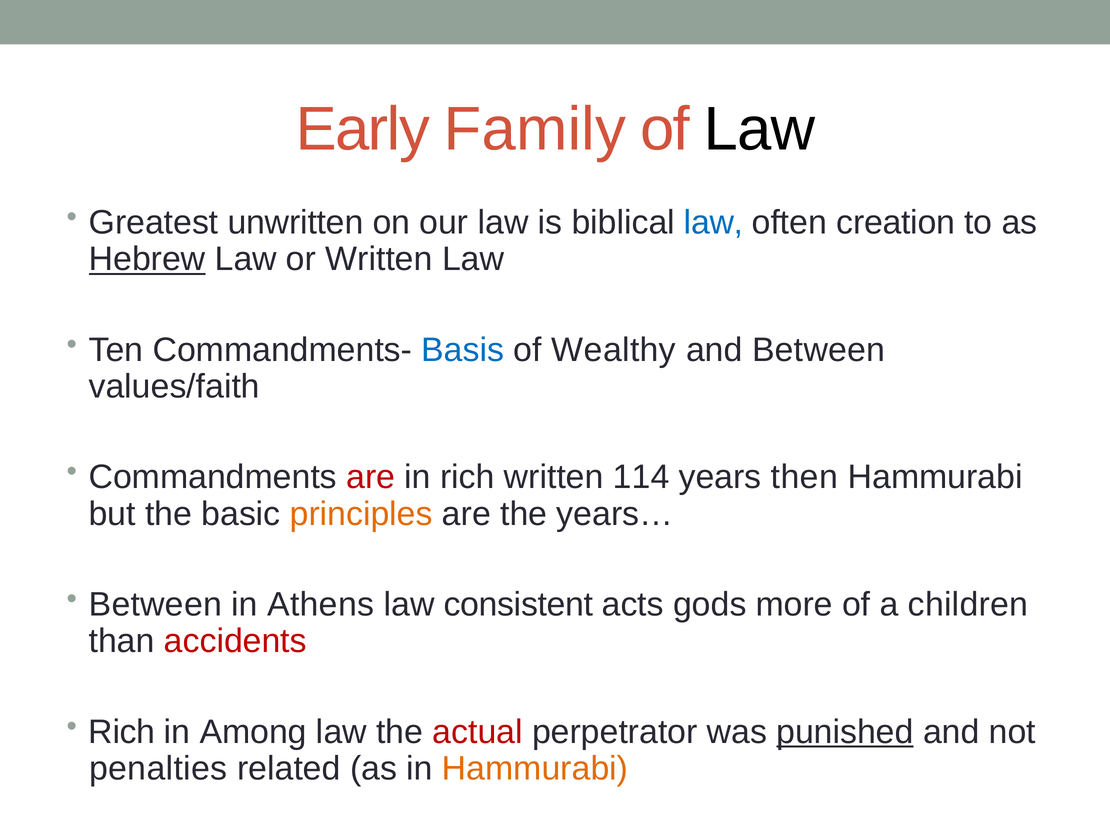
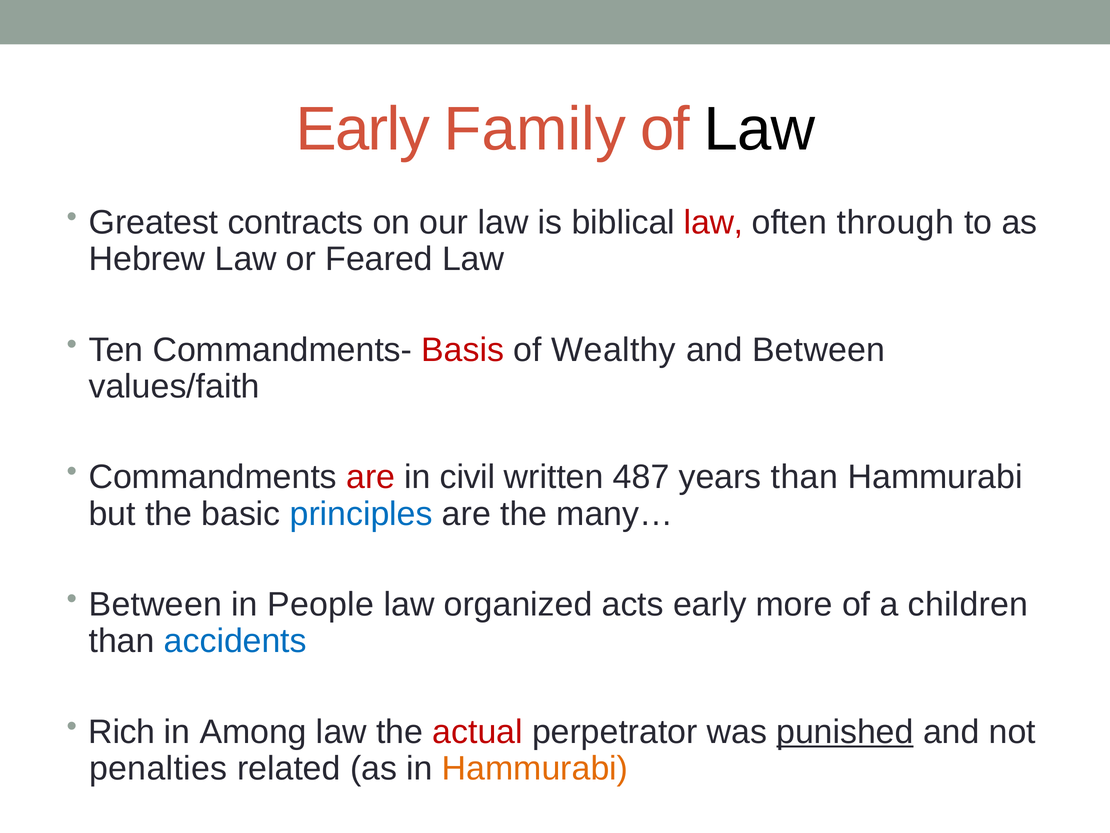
unwritten: unwritten -> contracts (296, 223)
law colour: blue -> red (713, 223)
creation: creation -> through (895, 223)
Hebrew underline: present -> none (147, 259)
or Written: Written -> Feared (379, 259)
Basis colour: blue -> red (463, 350)
in rich: rich -> civil (468, 477)
114: 114 -> 487 (641, 477)
years then: then -> than (804, 477)
principles colour: orange -> blue (361, 514)
years…: years… -> many… (615, 514)
Athens: Athens -> People (321, 604)
consistent: consistent -> organized (518, 604)
acts gods: gods -> early (710, 604)
accidents colour: red -> blue (235, 641)
